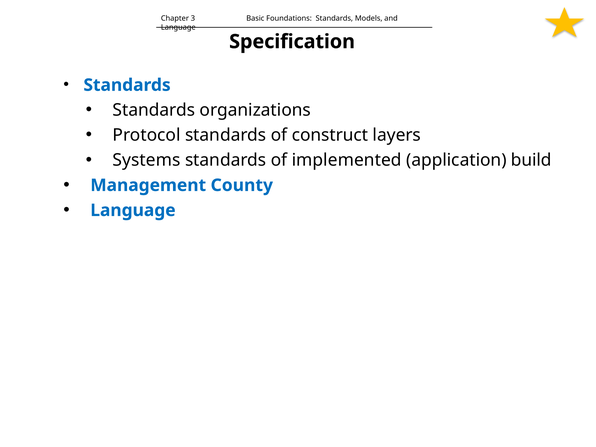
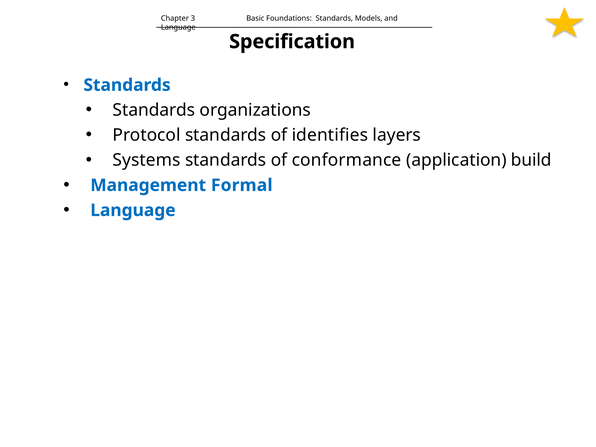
construct: construct -> identifies (330, 135)
implemented: implemented -> conformance (347, 160)
County: County -> Formal (242, 185)
